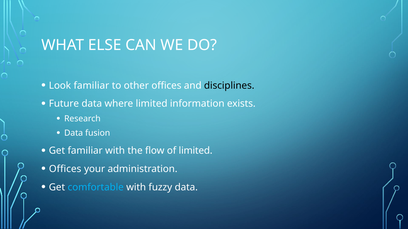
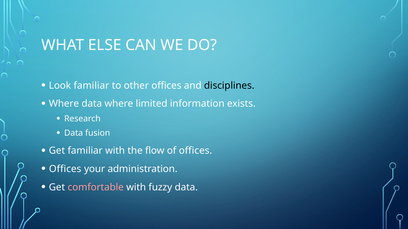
Future: Future -> Where (64, 104)
of limited: limited -> offices (196, 151)
comfortable colour: light blue -> pink (96, 188)
